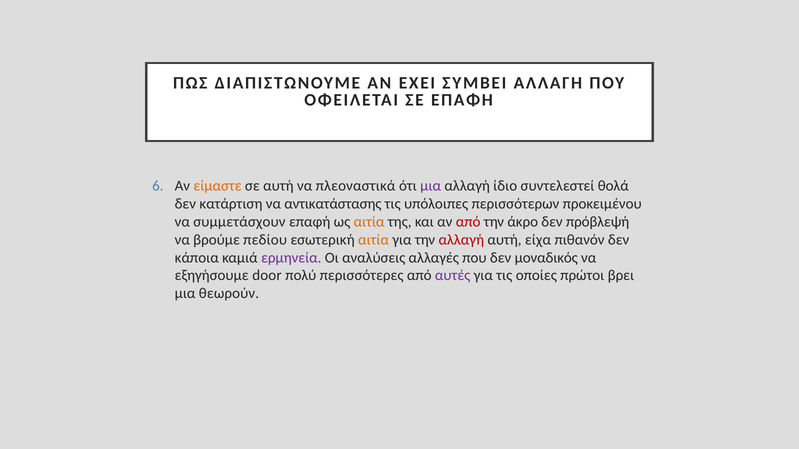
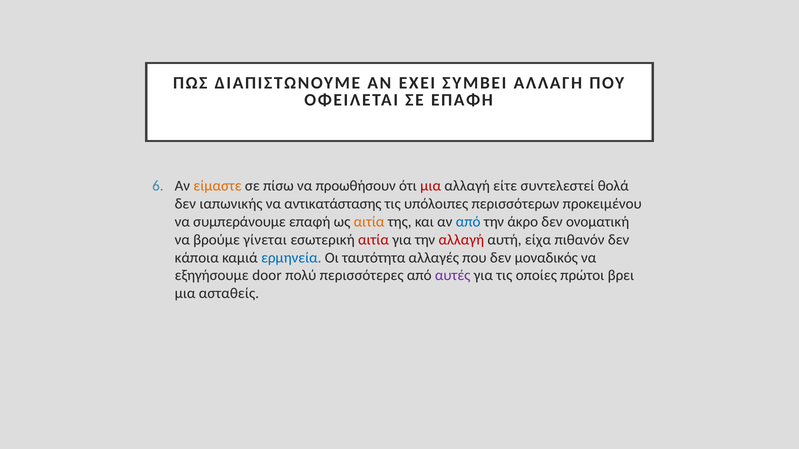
σε αυτή: αυτή -> πίσω (278, 186)
πλεοναστικά: πλεοναστικά -> προωθήσουν (356, 186)
μια colour: purple -> red (431, 186)
ίδιο: ίδιο -> είτε (505, 186)
κατάρτιση: κατάρτιση -> ιαπωνικής (231, 204)
συμμετάσχουν: συμμετάσχουν -> συμπεράνουμε (240, 222)
από colour: red -> blue (468, 222)
πρόβλεψή: πρόβλεψή -> ονοματική (598, 222)
πεδίου: πεδίου -> γίνεται (265, 240)
αιτία colour: orange -> red (374, 240)
ερμηνεία colour: purple -> blue (291, 258)
αναλύσεις: αναλύσεις -> ταυτότητα (374, 258)
θεωρούν: θεωρούν -> ασταθείς (229, 294)
